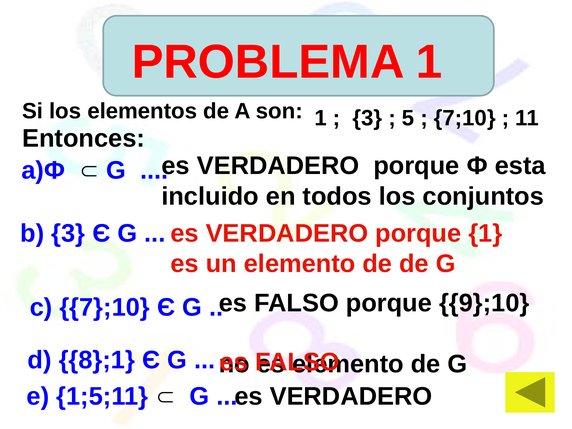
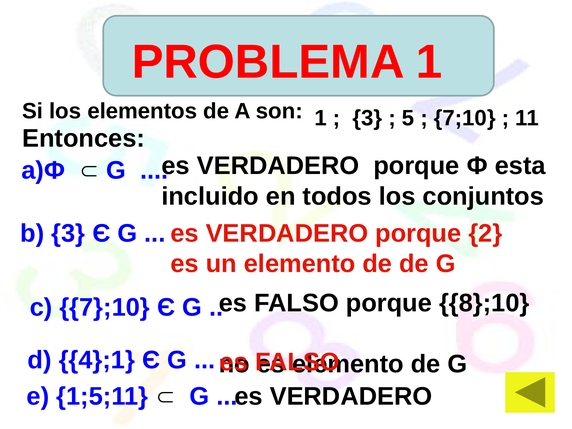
porque 1: 1 -> 2 (485, 233)
9};10: 9};10 -> 8};10 (484, 303)
8};1: 8};1 -> 4};1 (97, 360)
